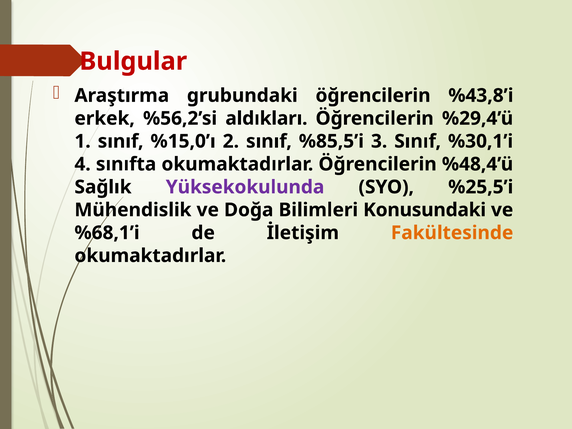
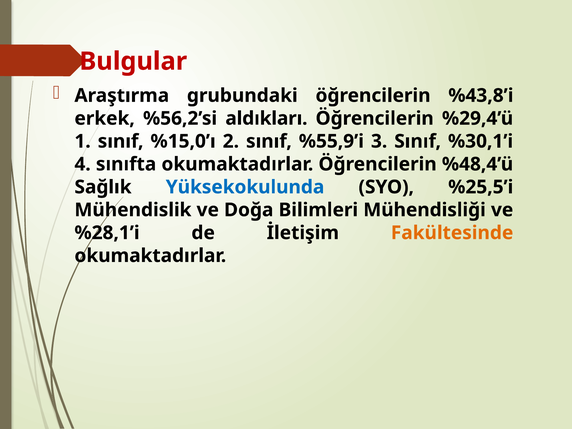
%85,5’i: %85,5’i -> %55,9’i (331, 141)
Yüksekokulunda colour: purple -> blue (245, 187)
Konusundaki: Konusundaki -> Mühendisliği (425, 210)
%68,1’i: %68,1’i -> %28,1’i (107, 233)
